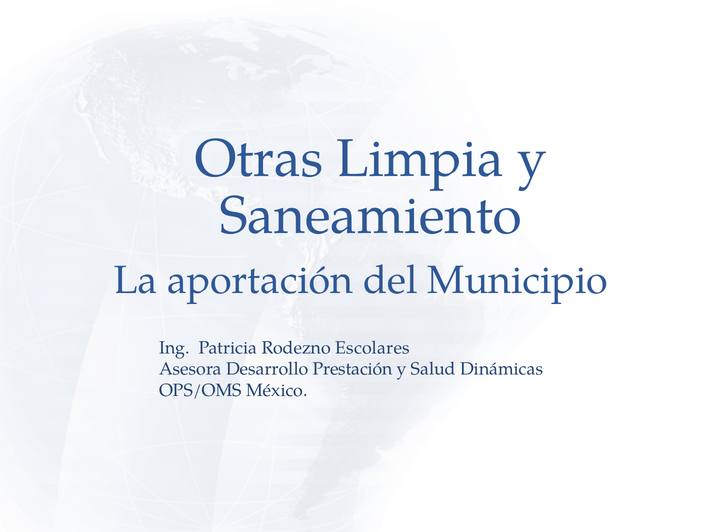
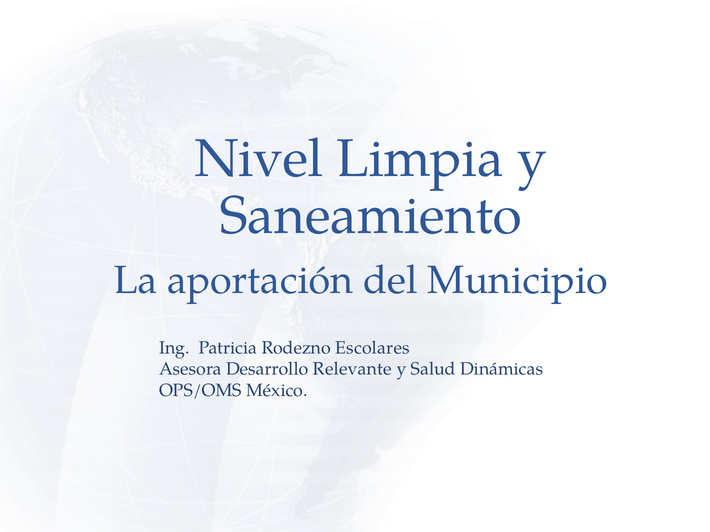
Otras: Otras -> Nivel (259, 159)
Prestación: Prestación -> Relevante (352, 369)
